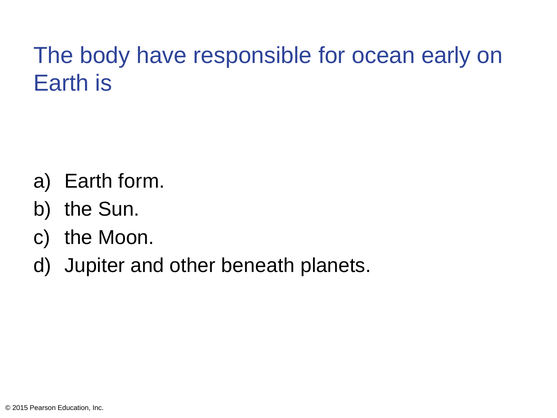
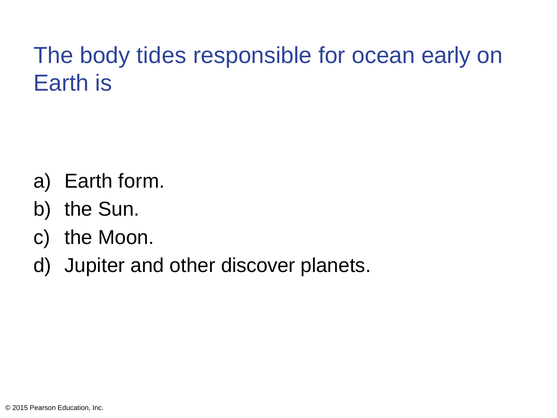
have: have -> tides (162, 55)
beneath: beneath -> discover (258, 265)
